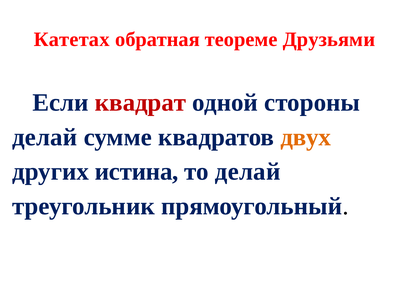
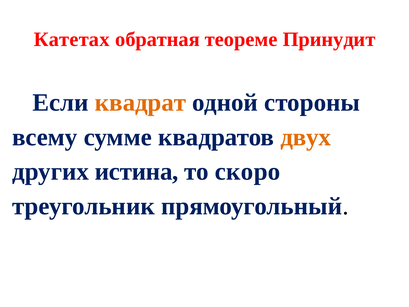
Друзьями: Друзьями -> Принудит (329, 39)
квадрат colour: red -> orange (141, 103)
делай: делай -> всему (45, 137)
то делай: делай -> скоро (248, 172)
